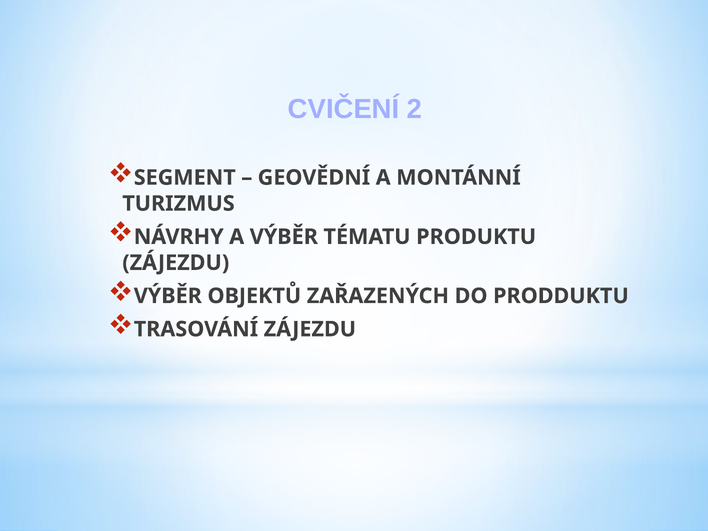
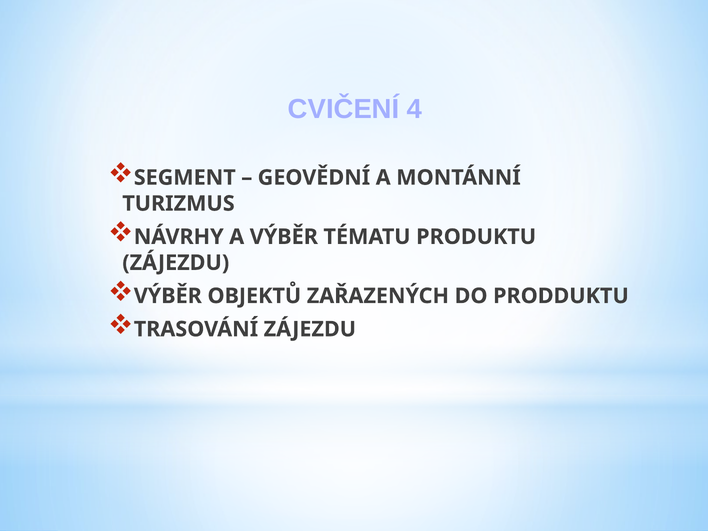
2: 2 -> 4 (415, 109)
